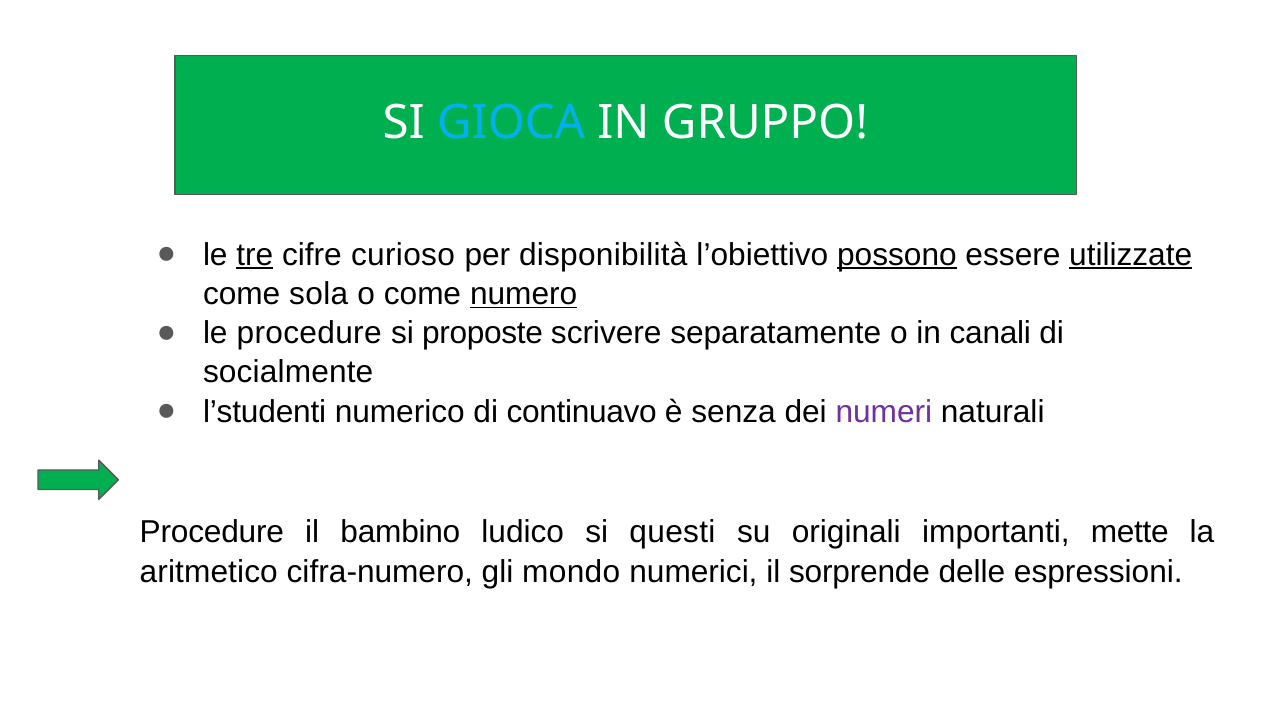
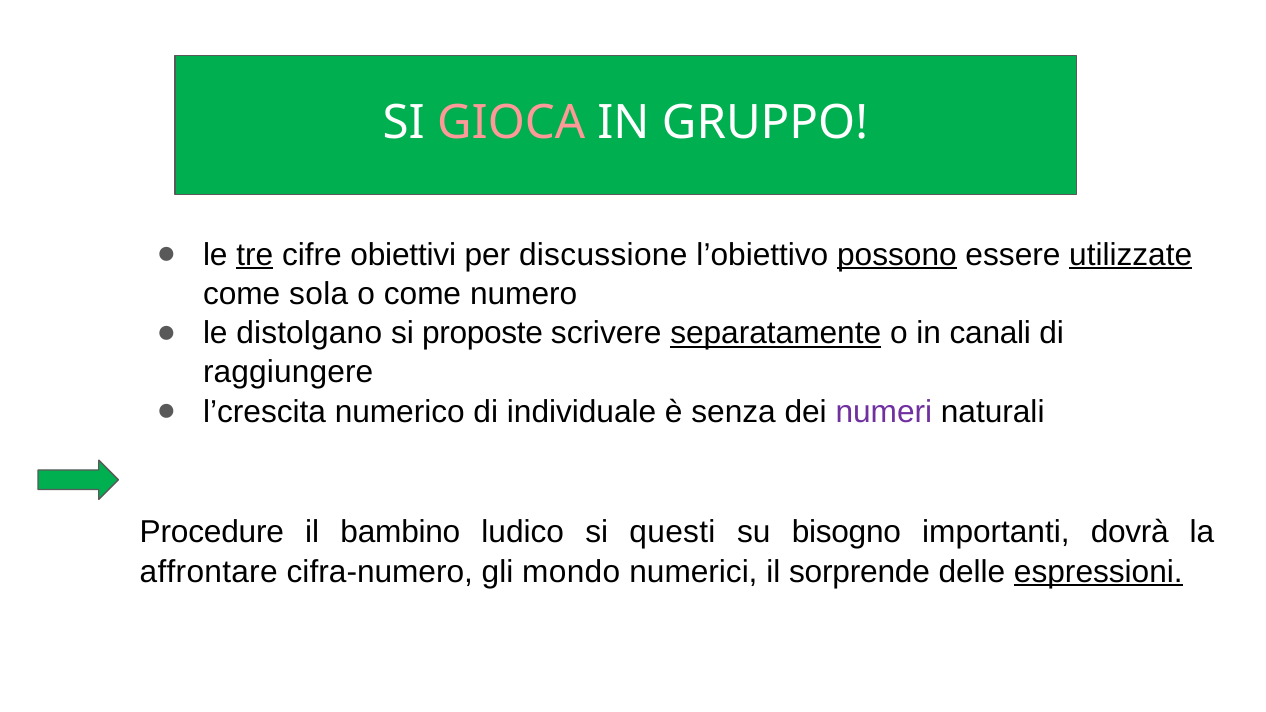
GIOCA colour: light blue -> pink (511, 123)
curioso: curioso -> obiettivi (403, 255)
disponibilità: disponibilità -> discussione (603, 255)
numero underline: present -> none (524, 294)
le procedure: procedure -> distolgano (309, 333)
separatamente underline: none -> present (776, 333)
socialmente: socialmente -> raggiungere (288, 372)
l’studenti: l’studenti -> l’crescita (265, 412)
continuavo: continuavo -> individuale (582, 412)
originali: originali -> bisogno (846, 533)
mette: mette -> dovrà (1130, 533)
aritmetico: aritmetico -> affrontare (209, 572)
espressioni underline: none -> present (1098, 572)
